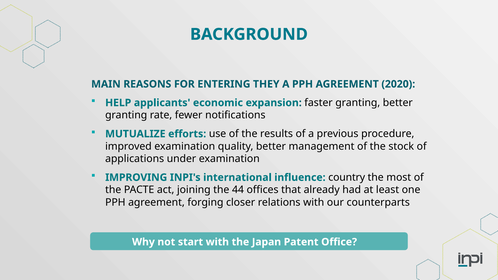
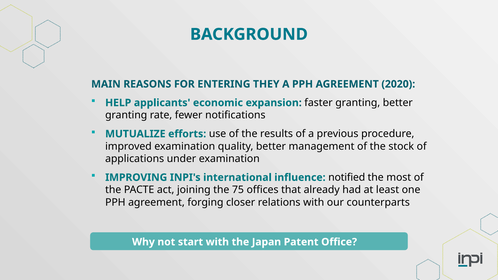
country: country -> notified (347, 178)
44: 44 -> 75 (238, 190)
